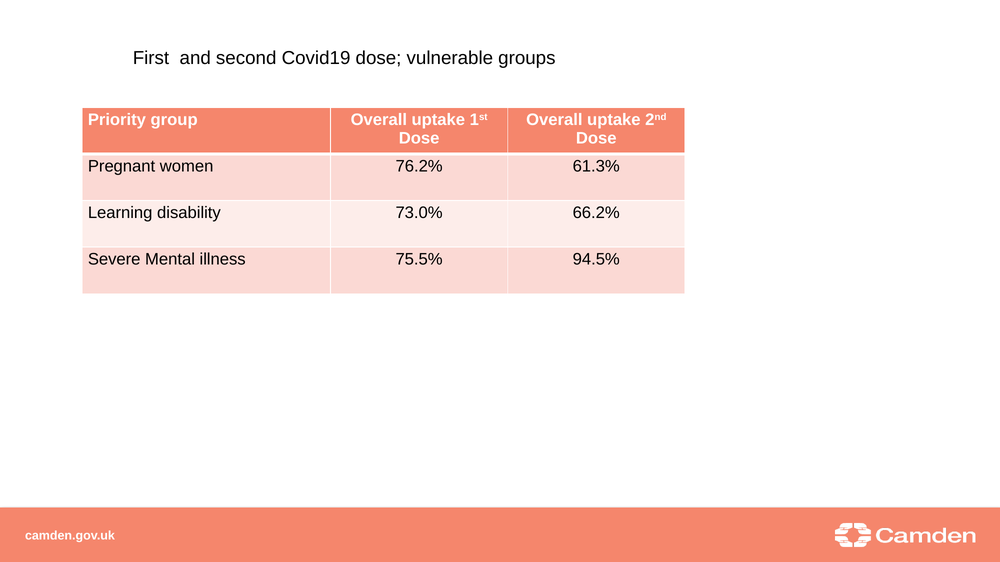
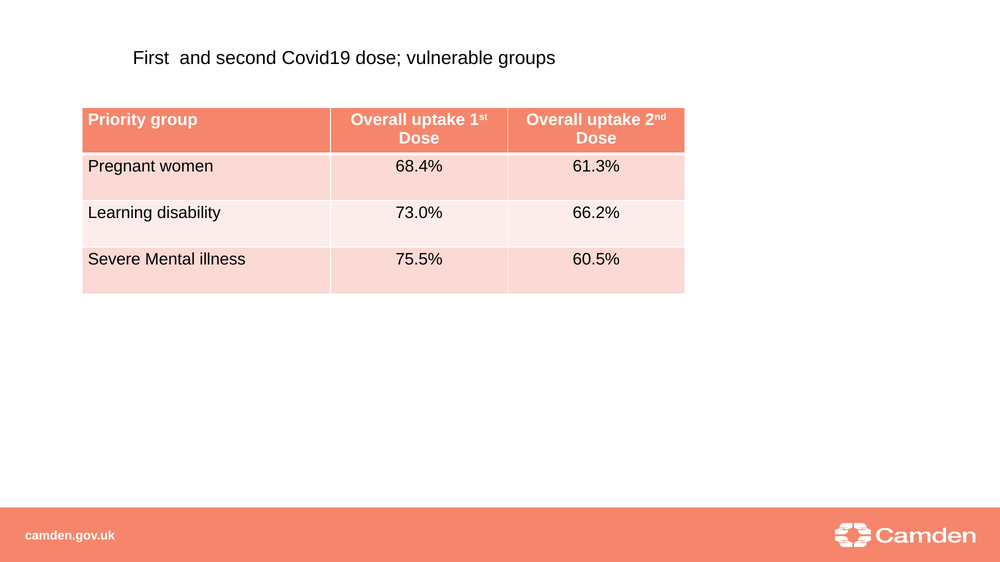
76.2%: 76.2% -> 68.4% (419, 166)
94.5%: 94.5% -> 60.5% (596, 260)
